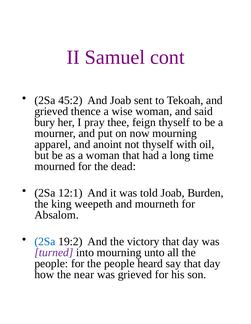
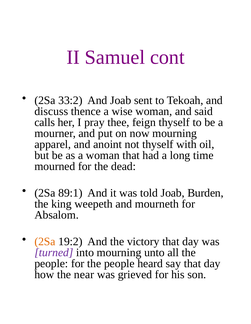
45:2: 45:2 -> 33:2 (70, 101)
grieved: grieved -> discuss (51, 112)
bury: bury -> calls (45, 123)
12:1: 12:1 -> 89:1 (70, 193)
2Sa colour: blue -> orange (45, 242)
